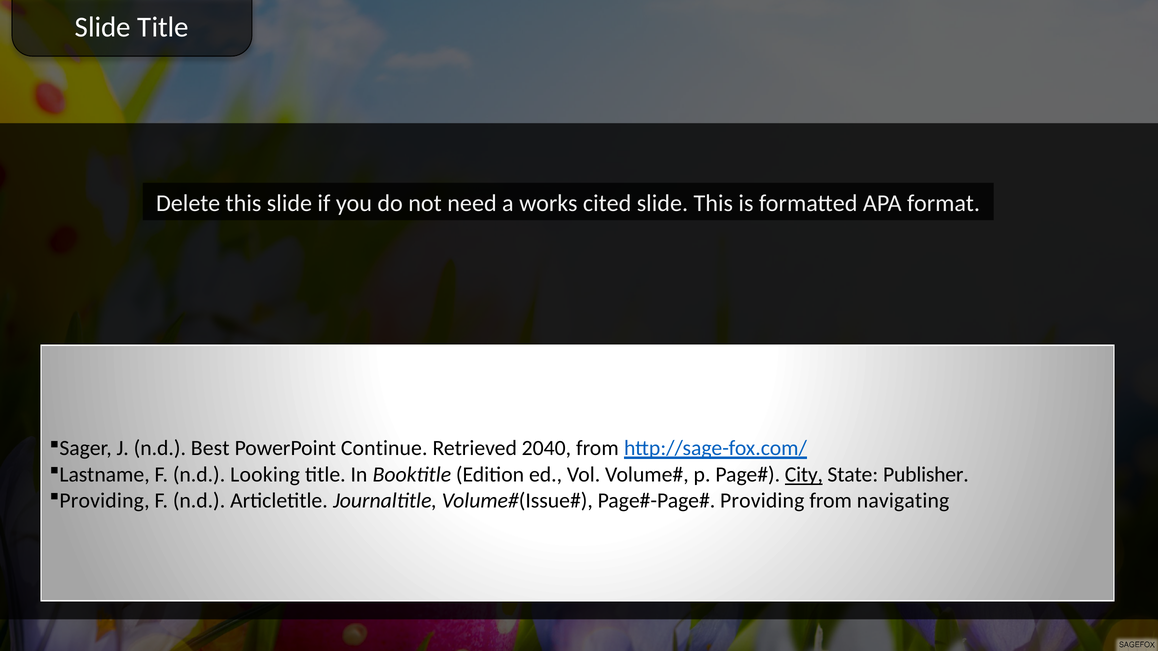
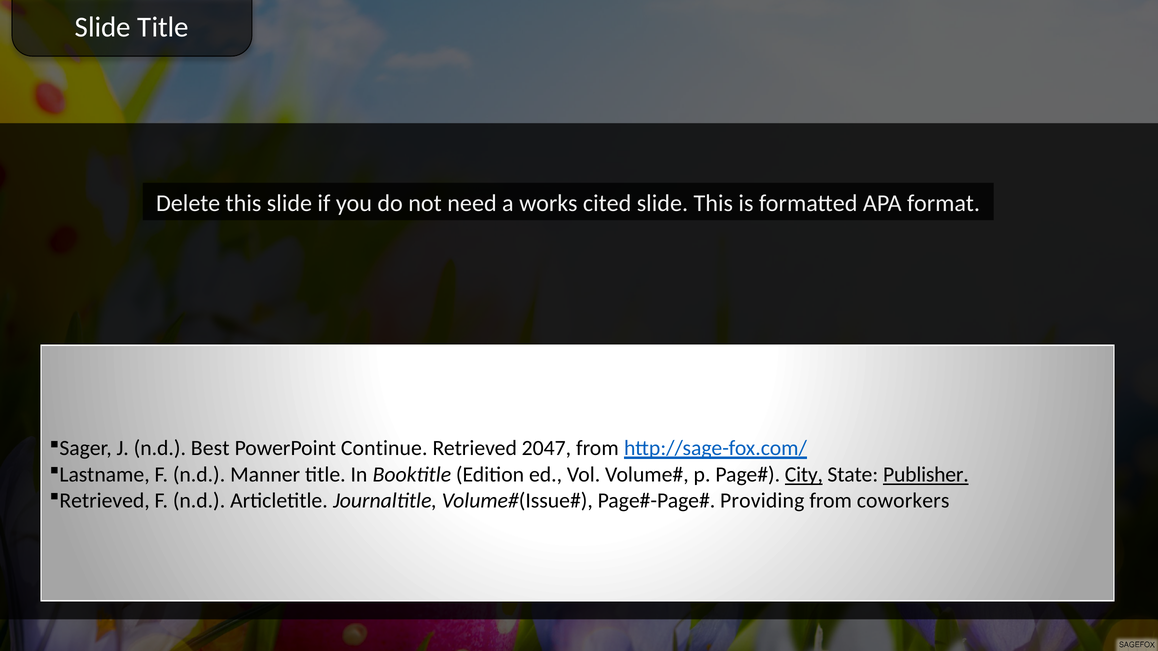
2040: 2040 -> 2047 (546, 449)
Looking: Looking -> Manner (265, 475)
Publisher underline: none -> present (926, 475)
Providing: Providing -> Retrieved (105, 501)
navigating: navigating -> coworkers (903, 501)
